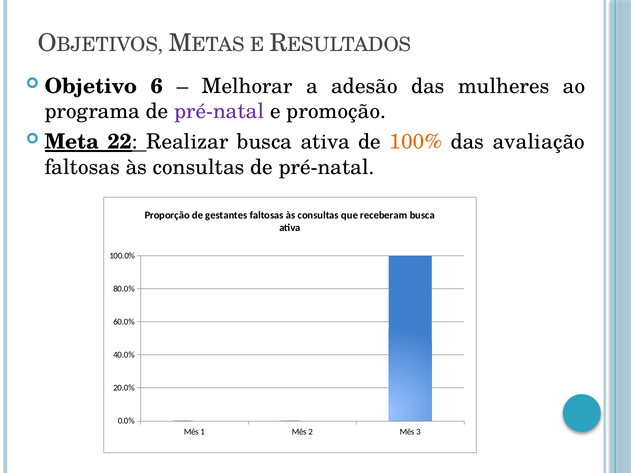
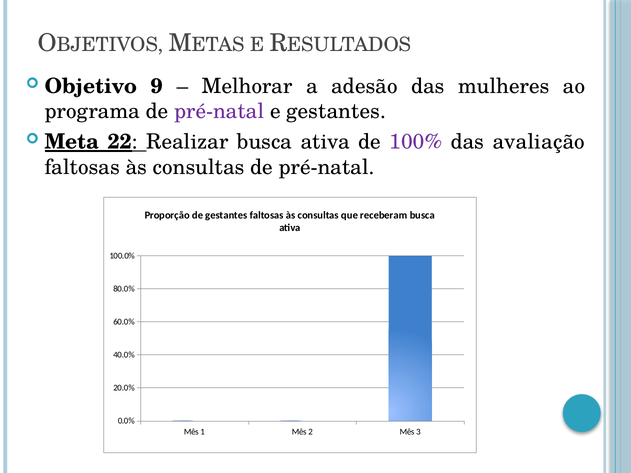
6: 6 -> 9 (157, 86)
e promoção: promoção -> gestantes (336, 111)
100% colour: orange -> purple (416, 142)
